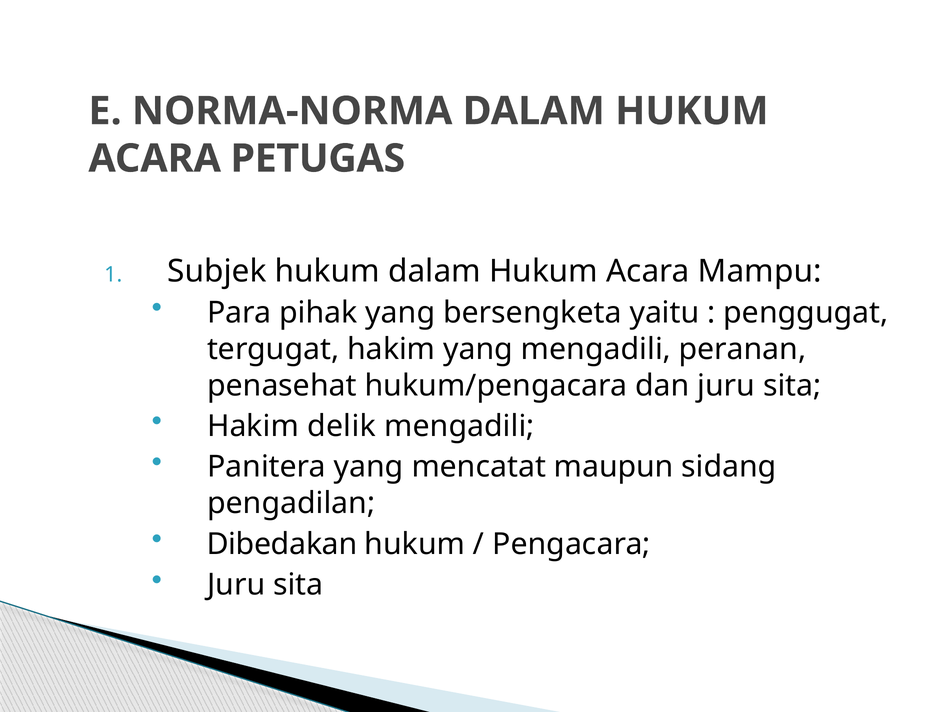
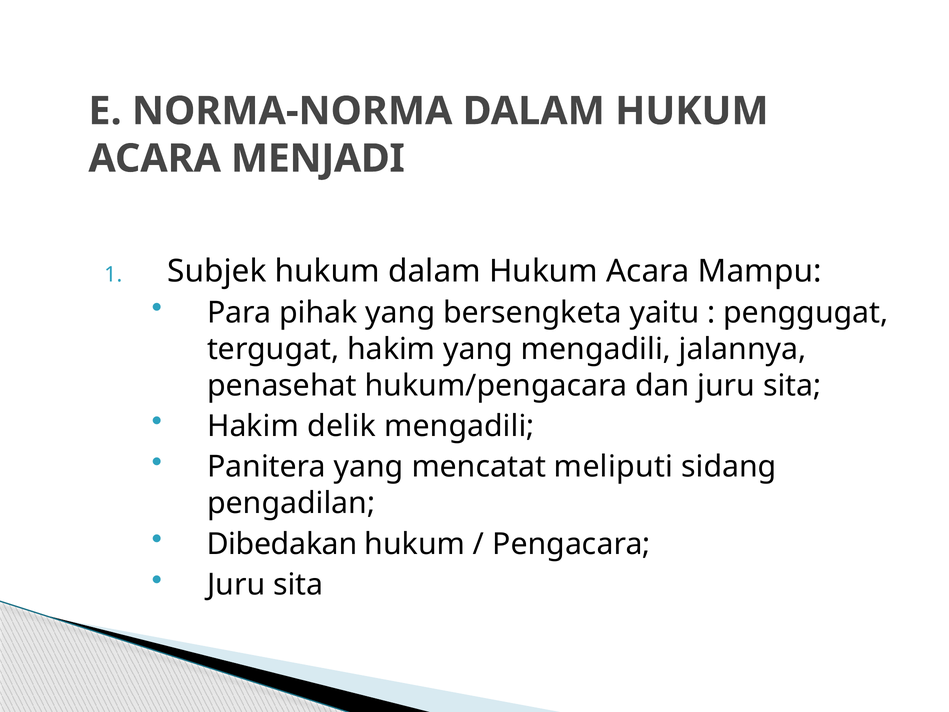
PETUGAS: PETUGAS -> MENJADI (318, 159)
peranan: peranan -> jalannya (743, 349)
maupun: maupun -> meliputi (614, 467)
